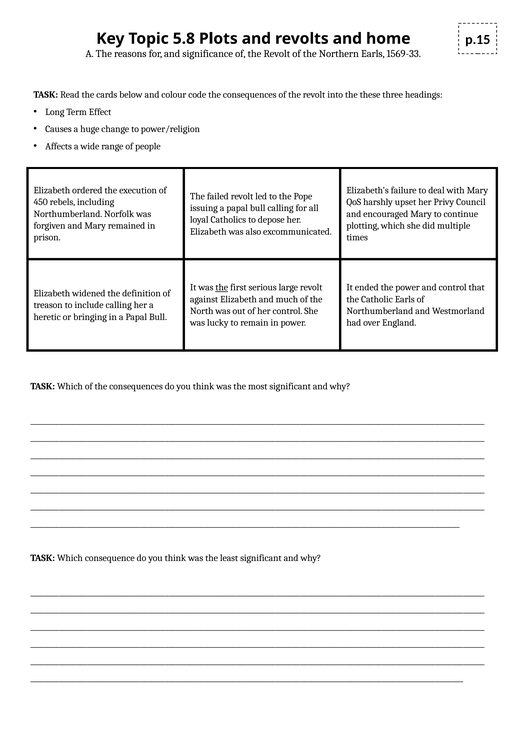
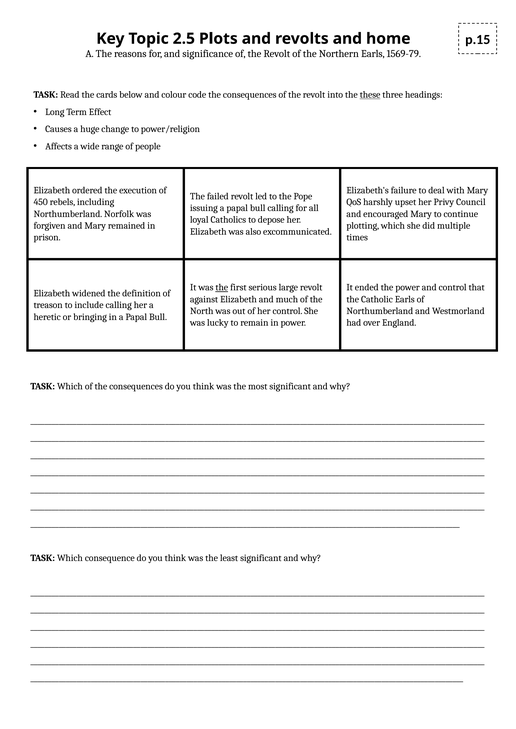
5.8: 5.8 -> 2.5 (184, 39)
1569-33: 1569-33 -> 1569-79 (404, 54)
these underline: none -> present (370, 95)
